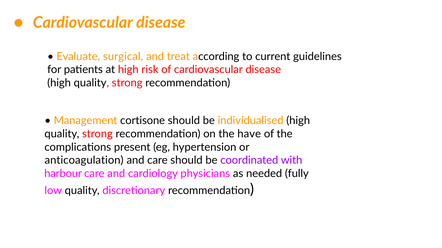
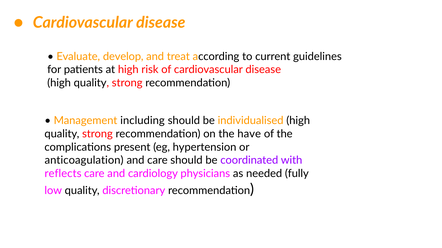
surgical: surgical -> develop (123, 57)
cortisone: cortisone -> including (142, 121)
harbour: harbour -> reflects (63, 174)
